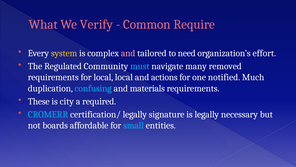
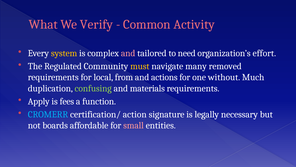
Require: Require -> Activity (194, 24)
must colour: light blue -> yellow (140, 66)
local local: local -> from (124, 77)
notified: notified -> without (224, 77)
confusing colour: light blue -> light green (93, 88)
These: These -> Apply (39, 101)
city: city -> fees (67, 101)
required: required -> function (99, 101)
certification/ legally: legally -> action (135, 114)
small colour: light blue -> pink (134, 125)
